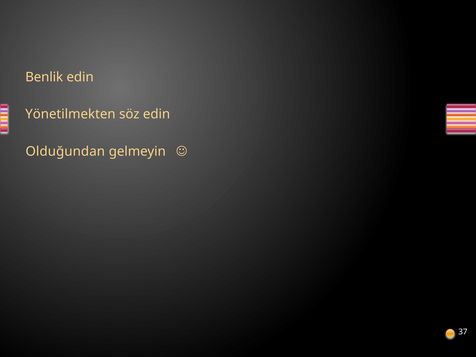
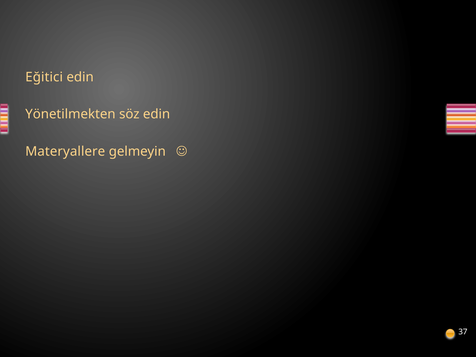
Benlik: Benlik -> Eğitici (44, 77)
Olduğundan: Olduğundan -> Materyallere (65, 151)
